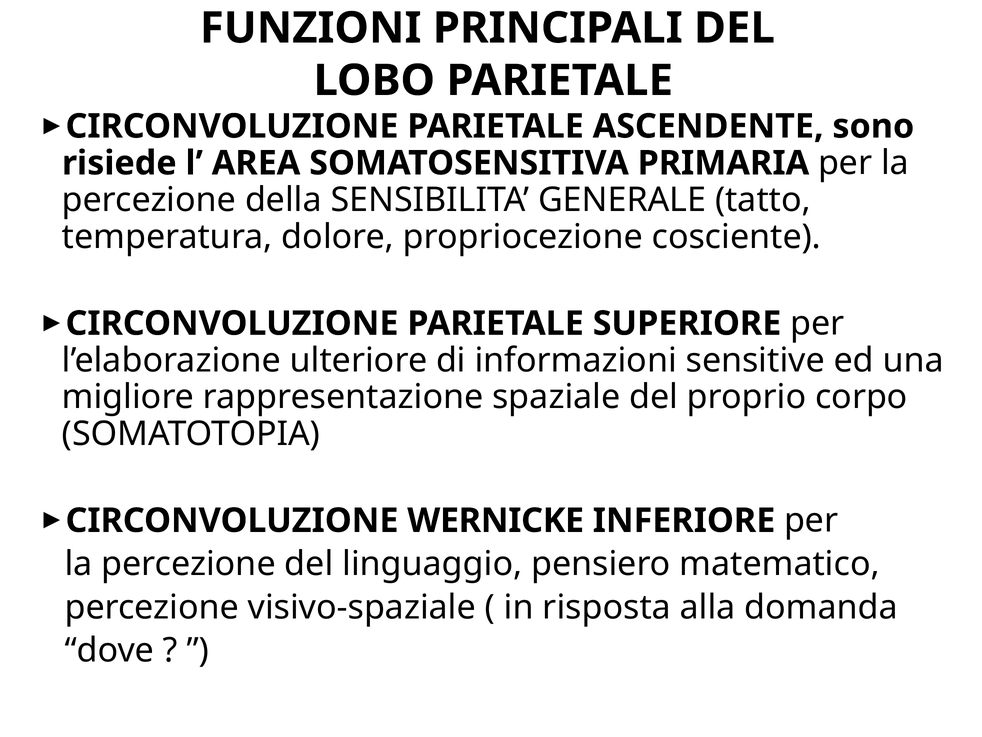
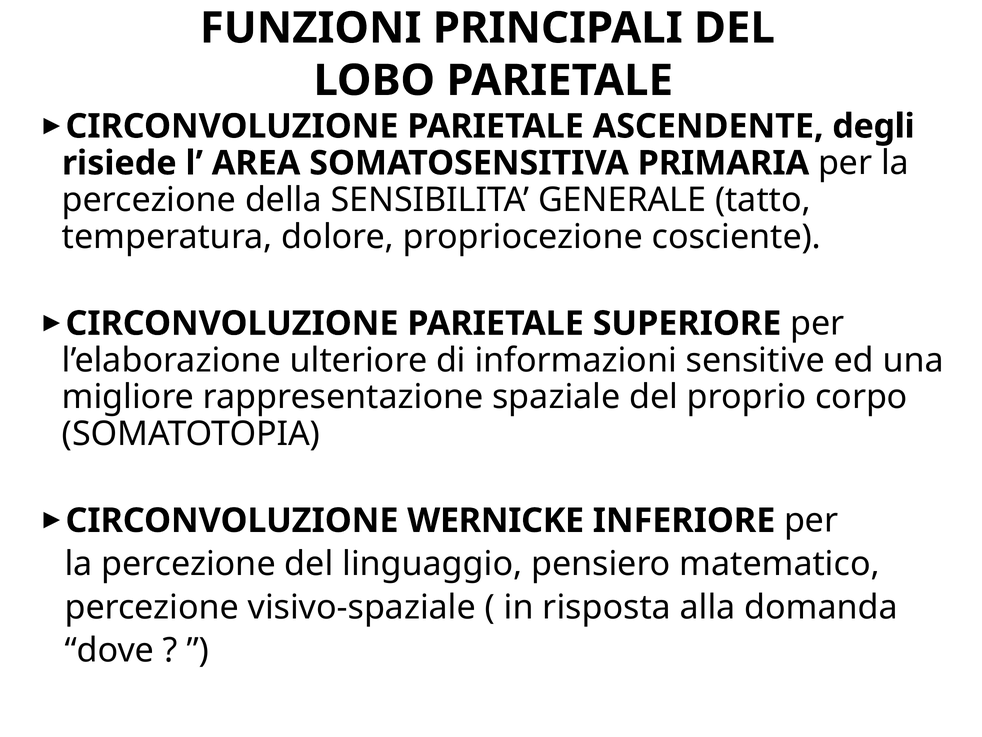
sono: sono -> degli (874, 126)
